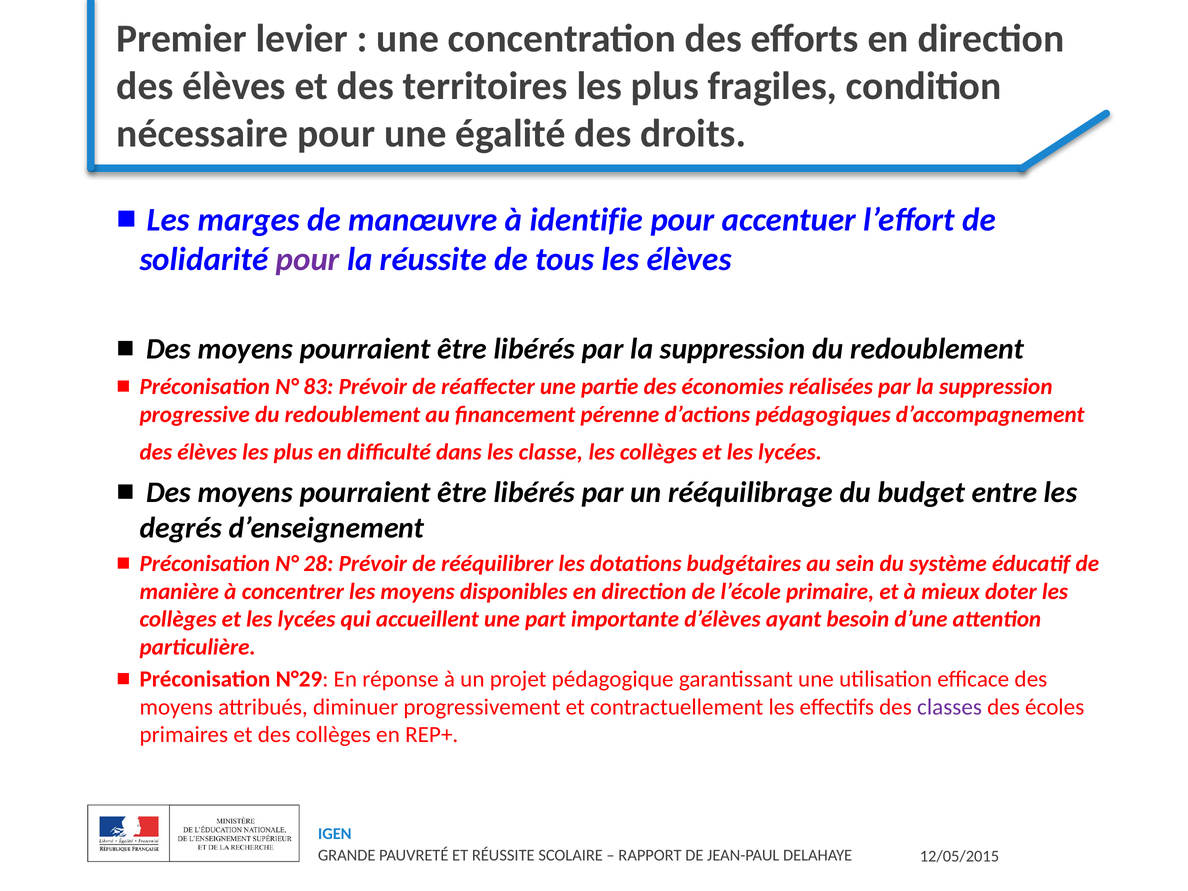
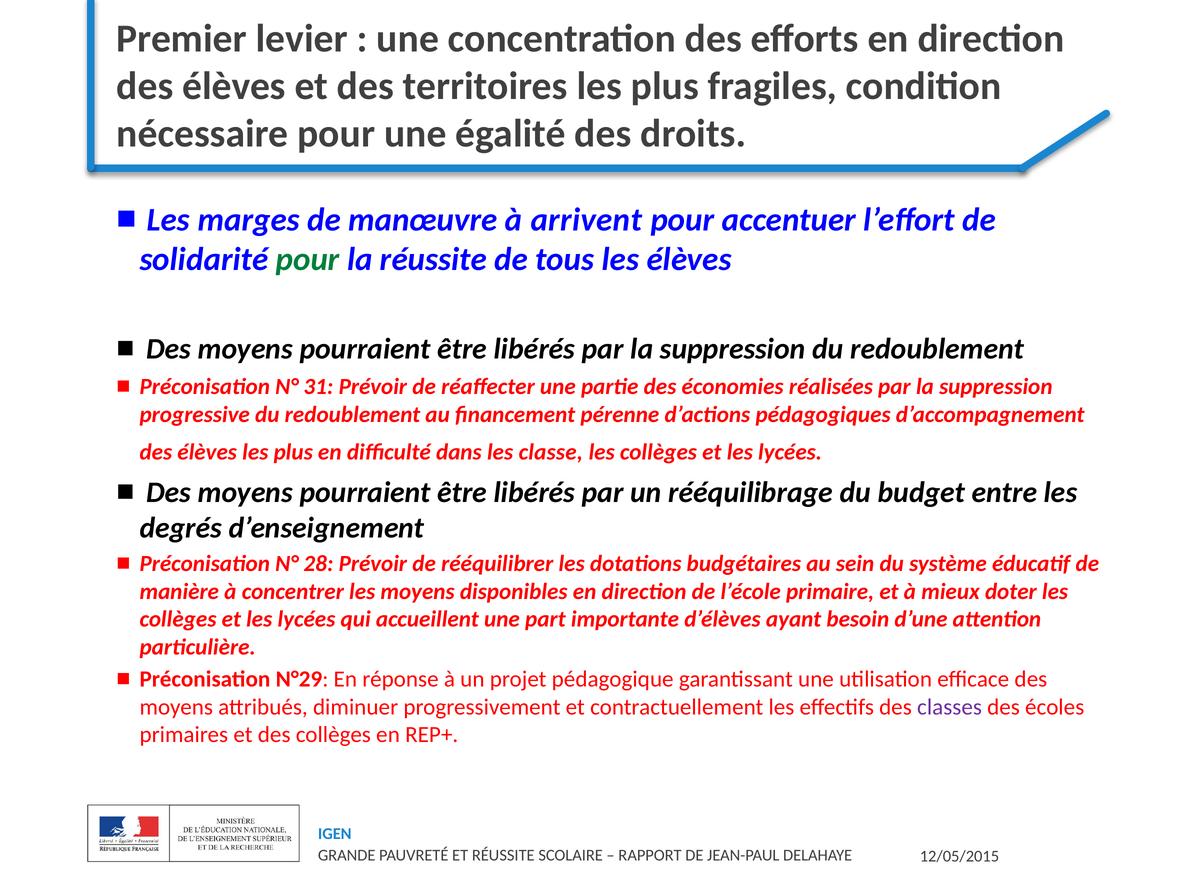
identifie: identifie -> arrivent (586, 220)
pour colour: purple -> green (308, 259)
83: 83 -> 31 (318, 387)
